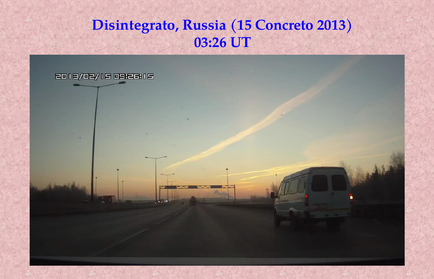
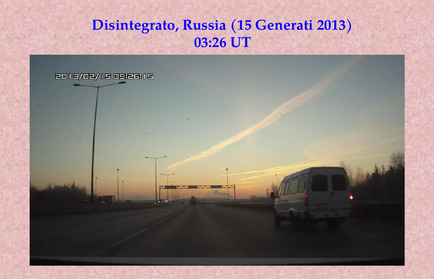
Concreto: Concreto -> Generati (284, 25)
